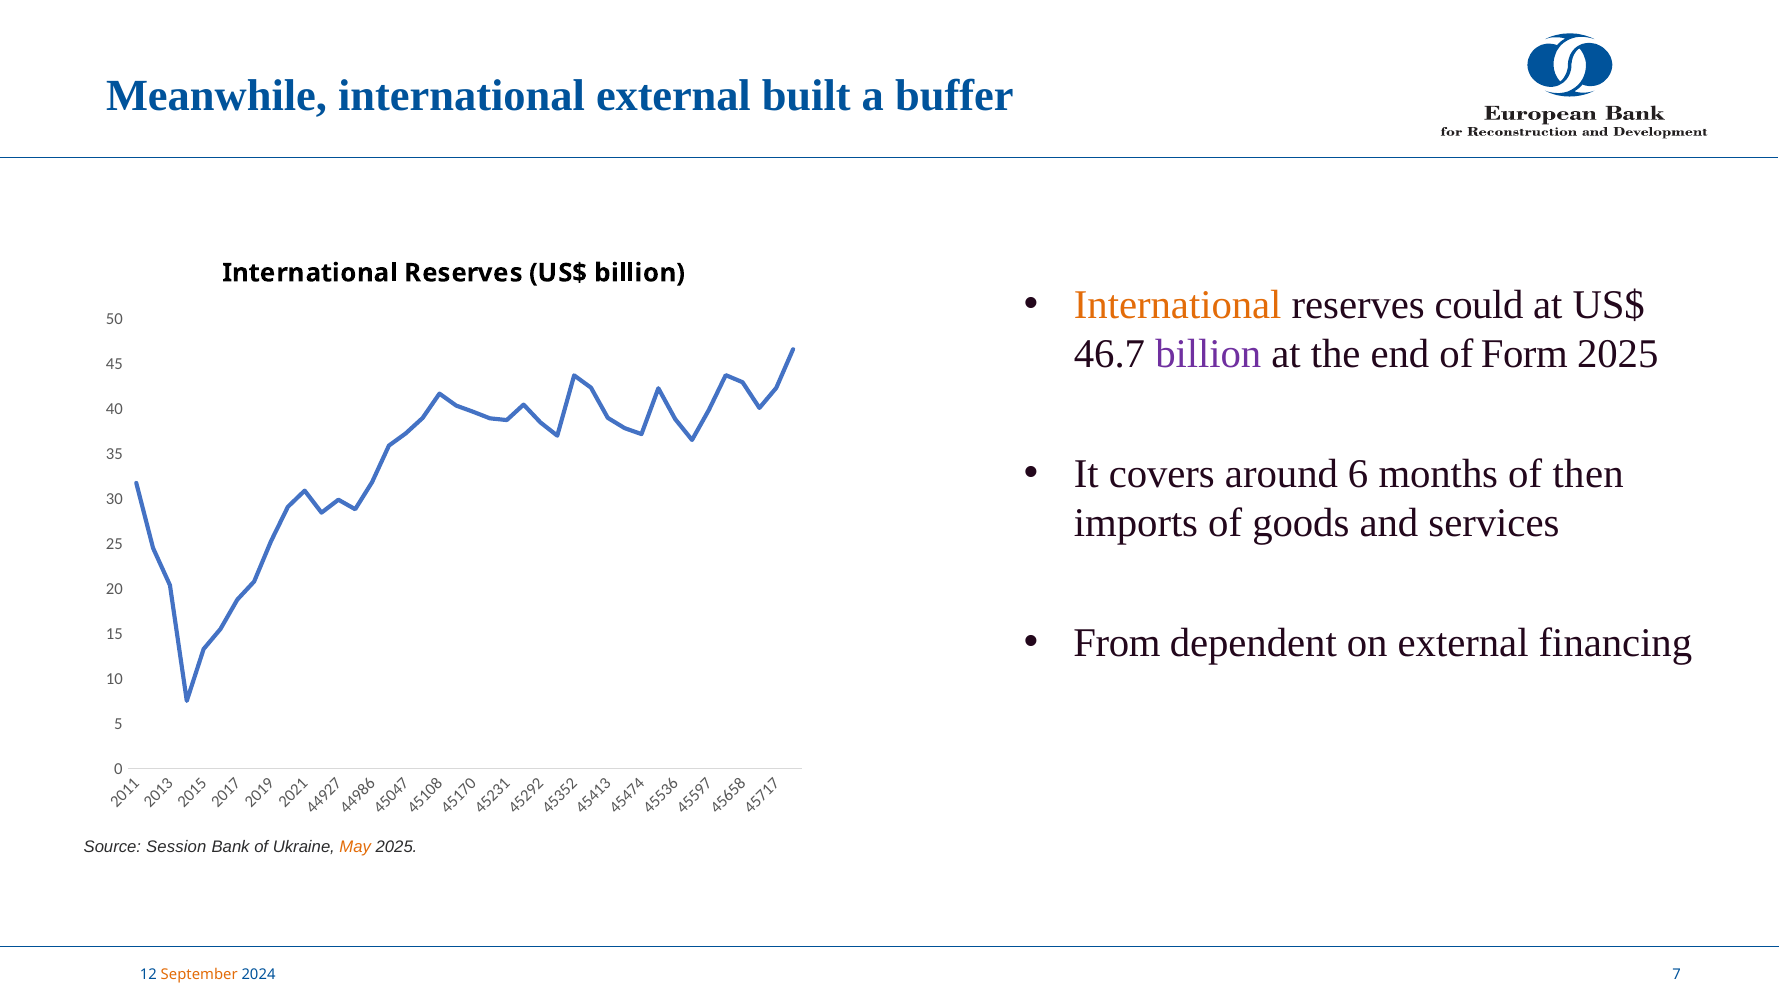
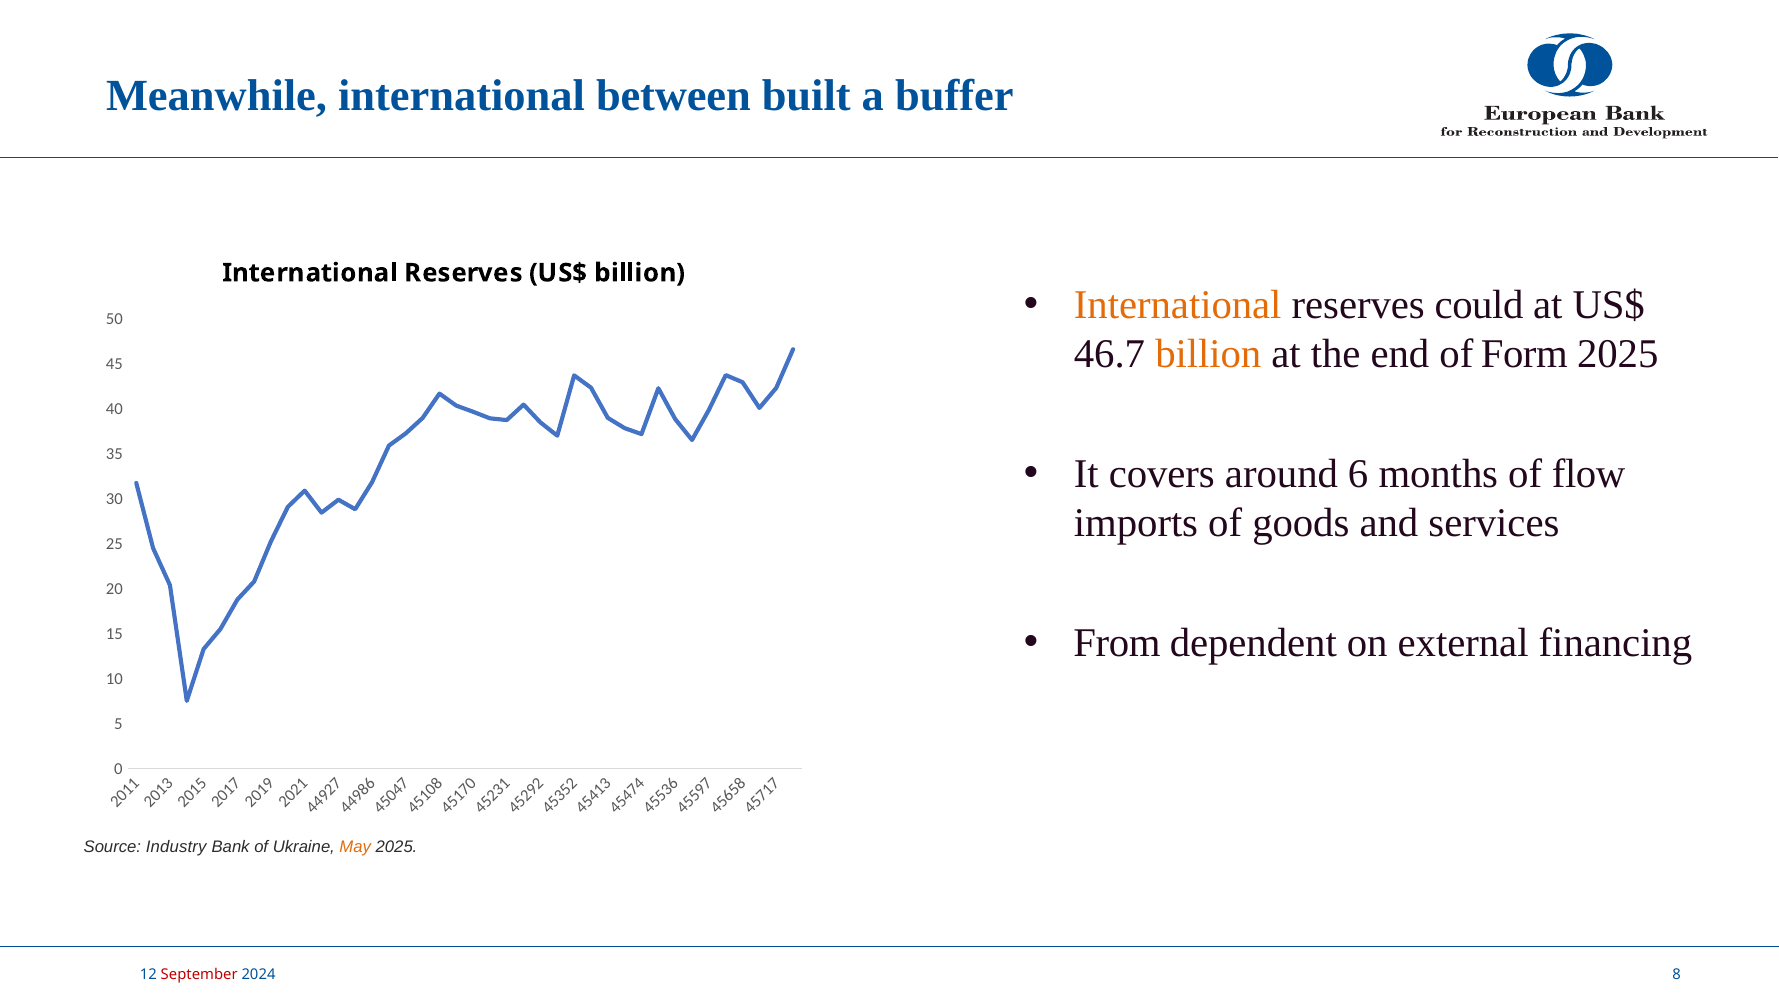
international external: external -> between (673, 95)
billion colour: purple -> orange (1208, 354)
then: then -> flow (1589, 474)
Session: Session -> Industry (176, 847)
September colour: orange -> red (199, 974)
2024 7: 7 -> 8 (1677, 974)
